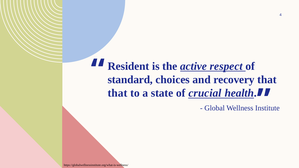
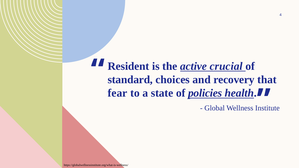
respect: respect -> crucial (226, 66)
that: that -> fear (118, 93)
crucial: crucial -> policies (205, 93)
